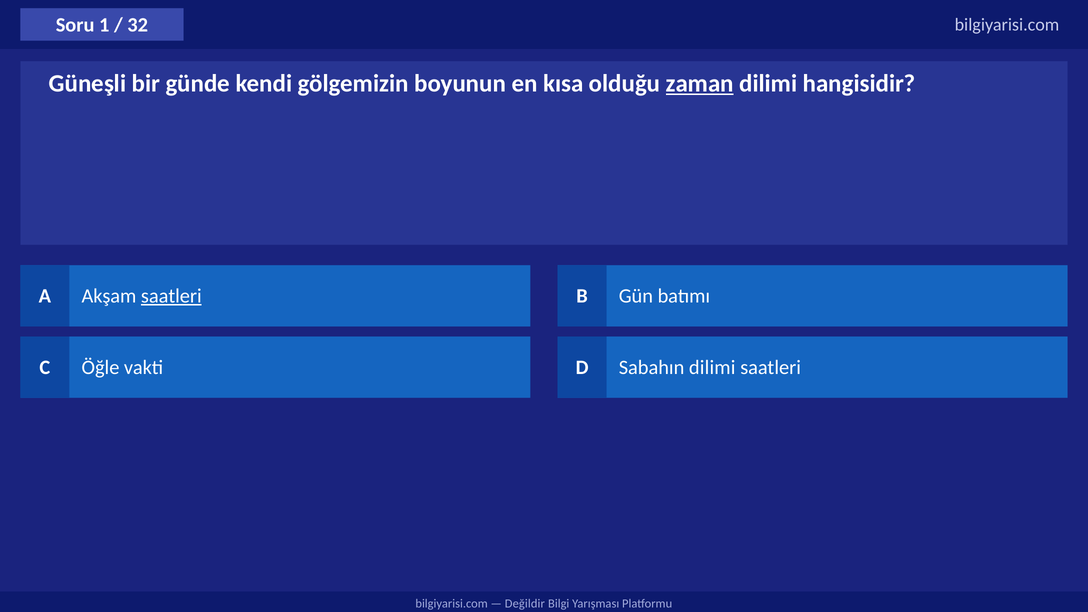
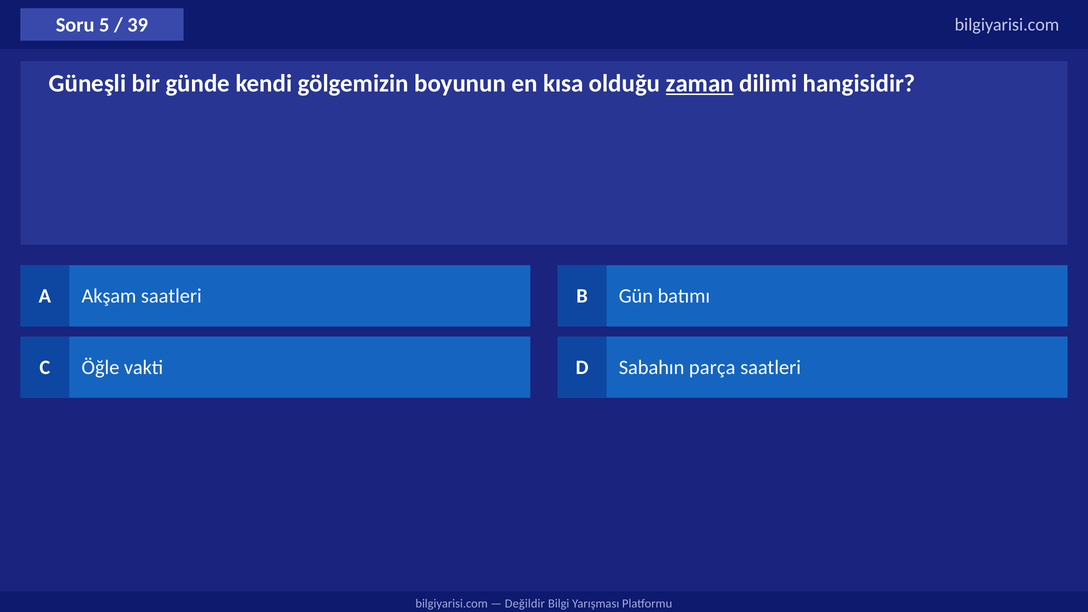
1: 1 -> 5 (104, 25)
32: 32 -> 39 (138, 25)
saatleri underline: present -> none (171, 296)
Sabahın dilimi: dilimi -> parça (712, 367)
